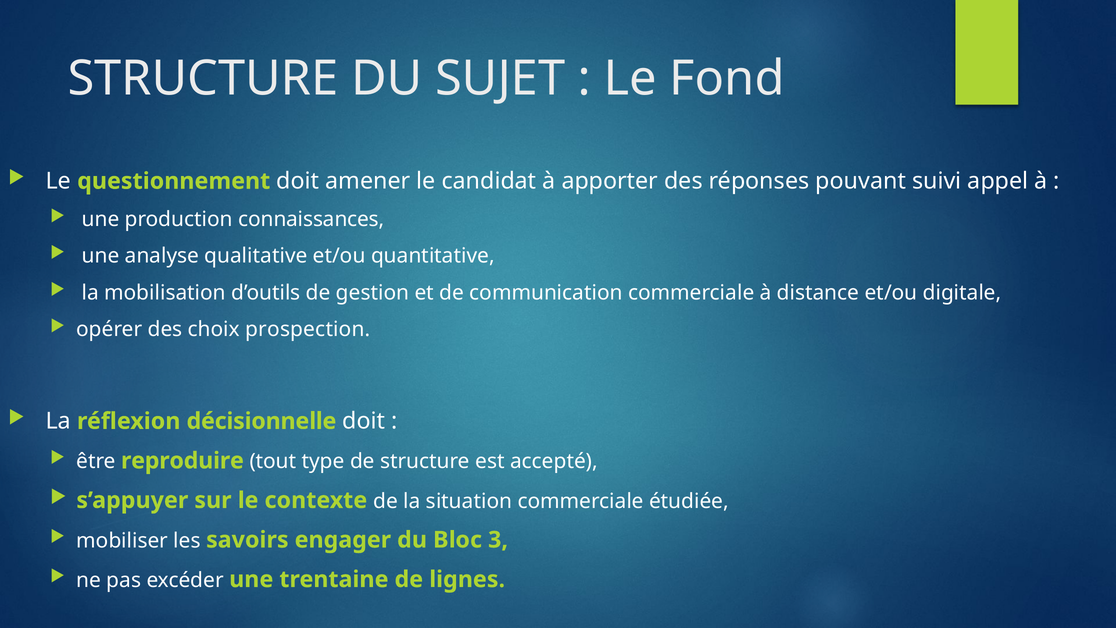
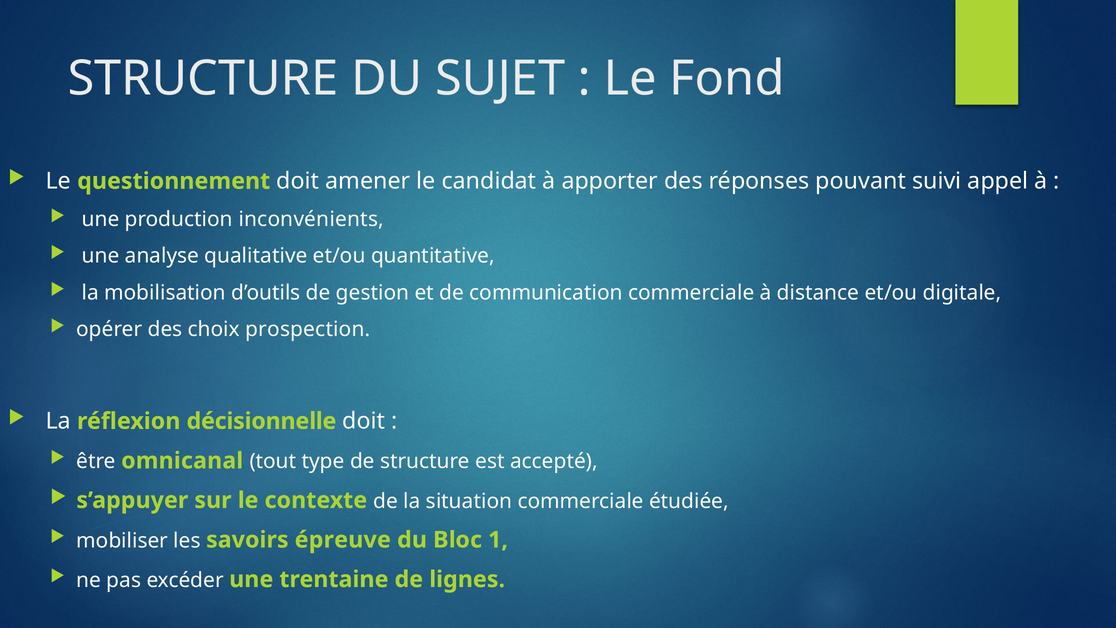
connaissances: connaissances -> inconvénients (311, 219)
reproduire: reproduire -> omnicanal (182, 461)
engager: engager -> épreuve (343, 540)
3: 3 -> 1 (498, 540)
